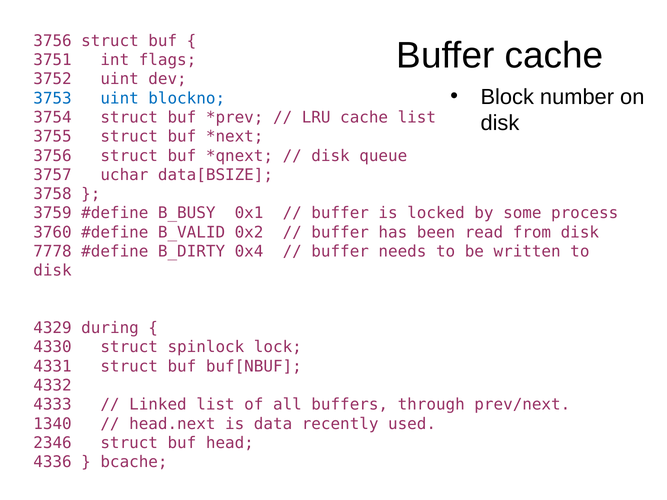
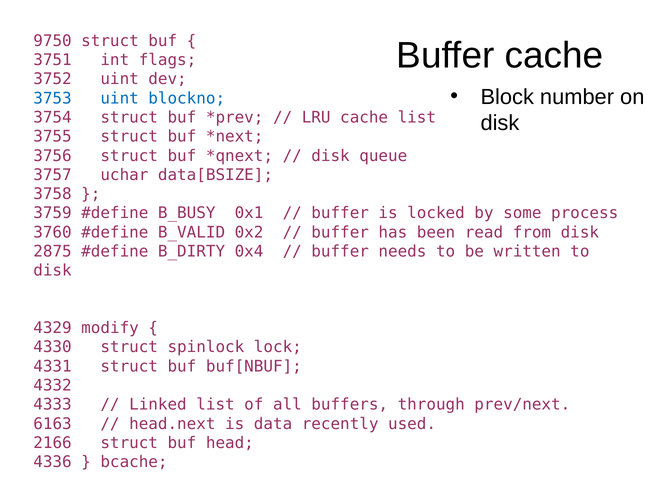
3756: 3756 -> 9750 (53, 41)
7778: 7778 -> 2875 (53, 252)
during: during -> modify (110, 328)
1340: 1340 -> 6163 (53, 424)
2346: 2346 -> 2166 (53, 443)
